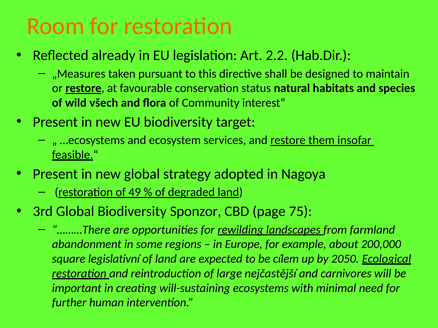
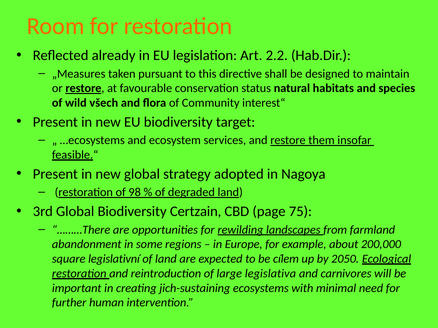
49: 49 -> 98 (135, 193)
Sponzor: Sponzor -> Certzain (196, 212)
nejčastější: nejčastější -> legislativa (270, 274)
will-sustaining: will-sustaining -> jich-sustaining (195, 288)
